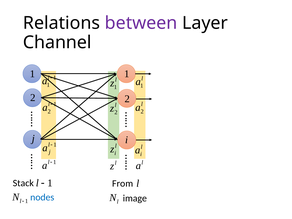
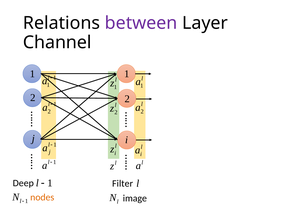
Stack: Stack -> Deep (23, 183)
From: From -> Filter (123, 183)
nodes colour: blue -> orange (42, 197)
